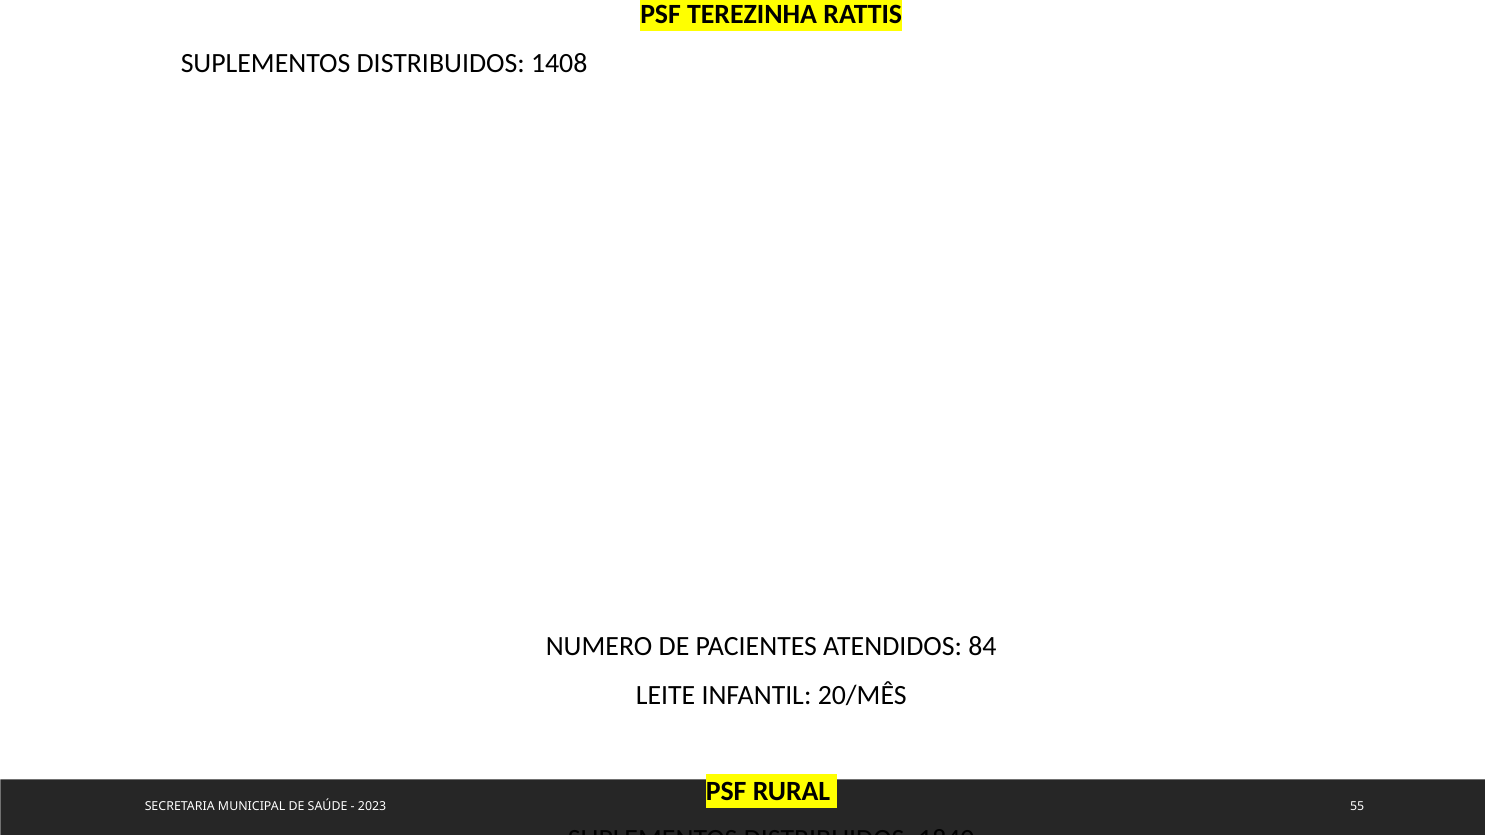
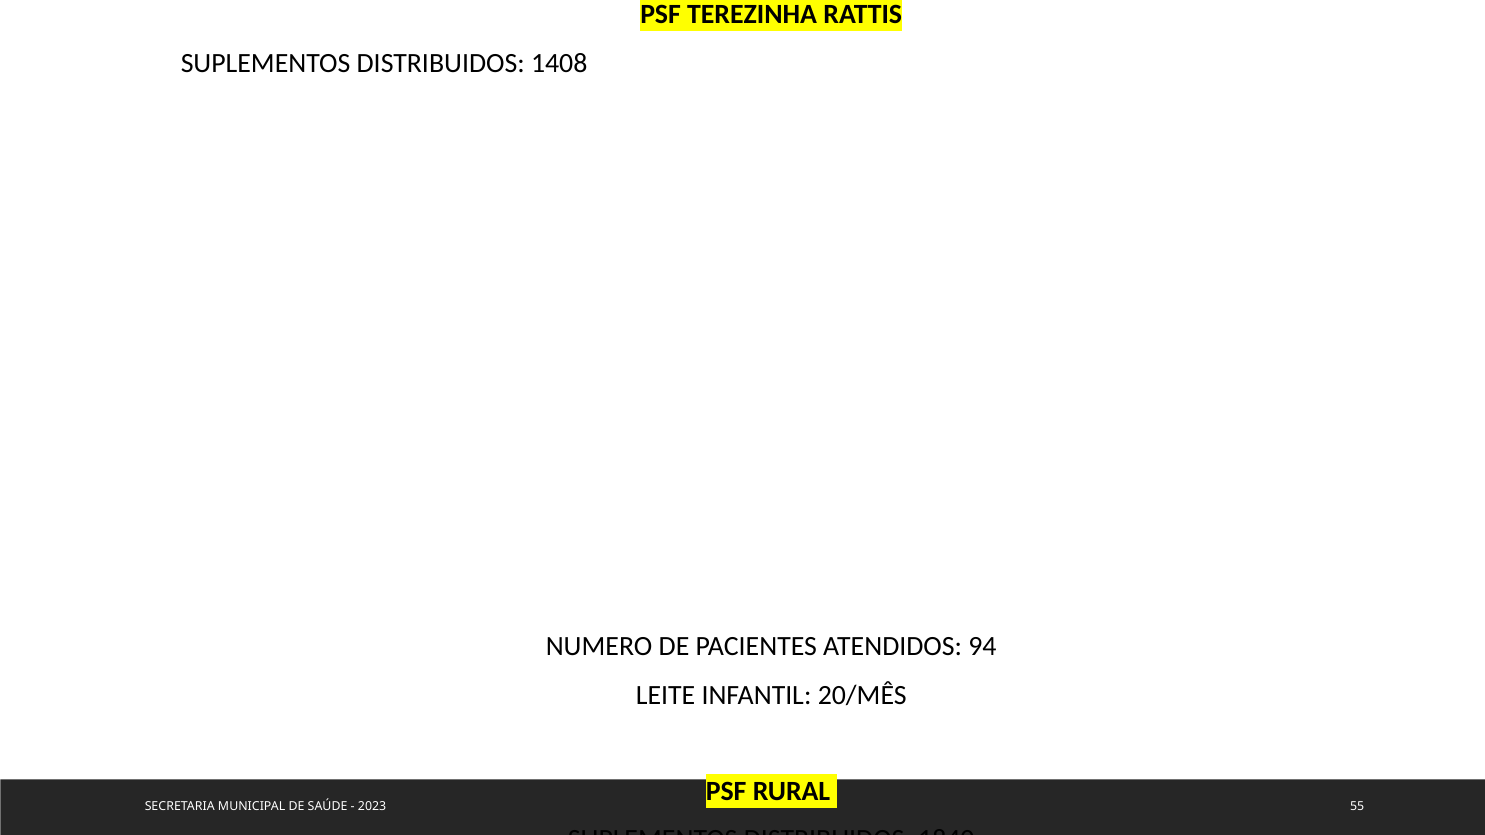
84: 84 -> 94 (982, 647)
